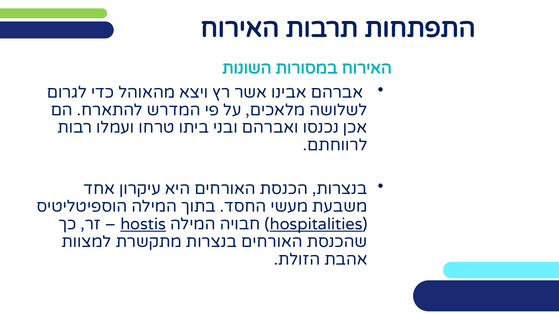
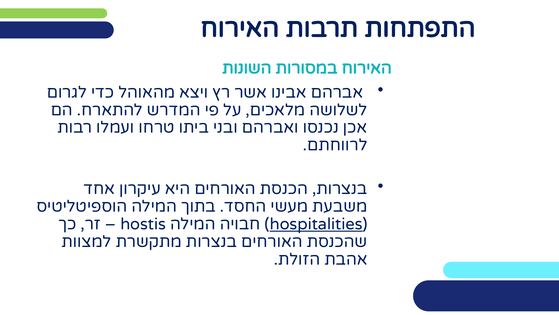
hostis underline: present -> none (143, 224)
